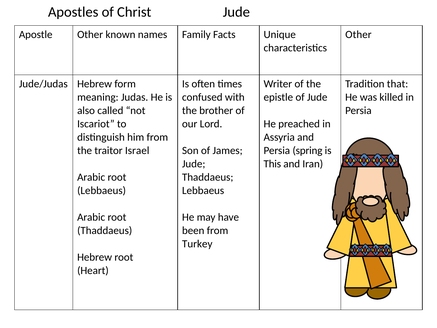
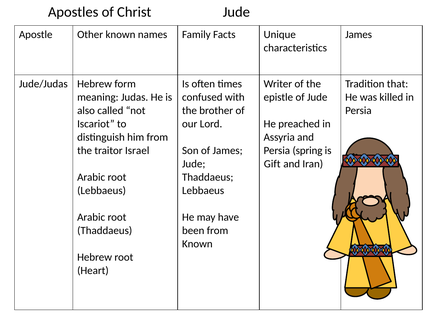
Other: Other -> James (359, 34)
This: This -> Gift (272, 164)
Turkey: Turkey -> Known (197, 244)
